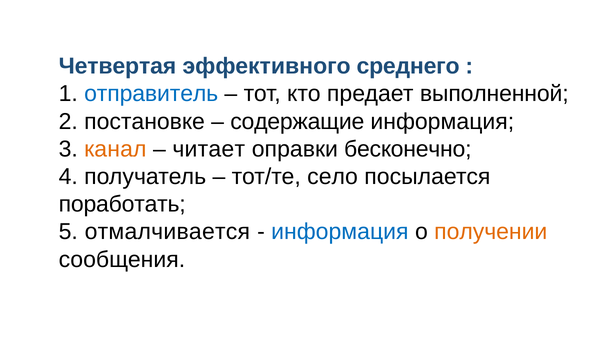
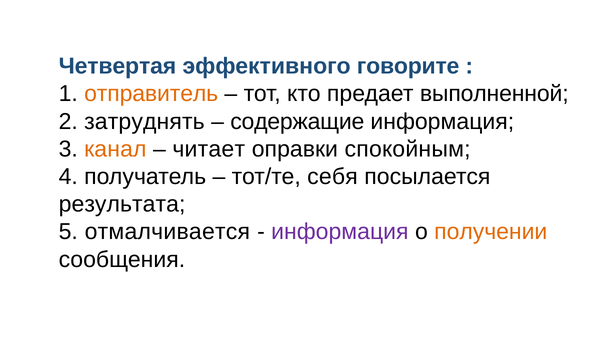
среднего: среднего -> говорите (408, 66)
отправитель colour: blue -> orange (151, 94)
постановке: постановке -> затруднять (144, 122)
бесконечно: бесконечно -> спокойным (408, 149)
село: село -> себя (332, 177)
поработать: поработать -> результата (122, 205)
информация colour: blue -> purple (340, 232)
